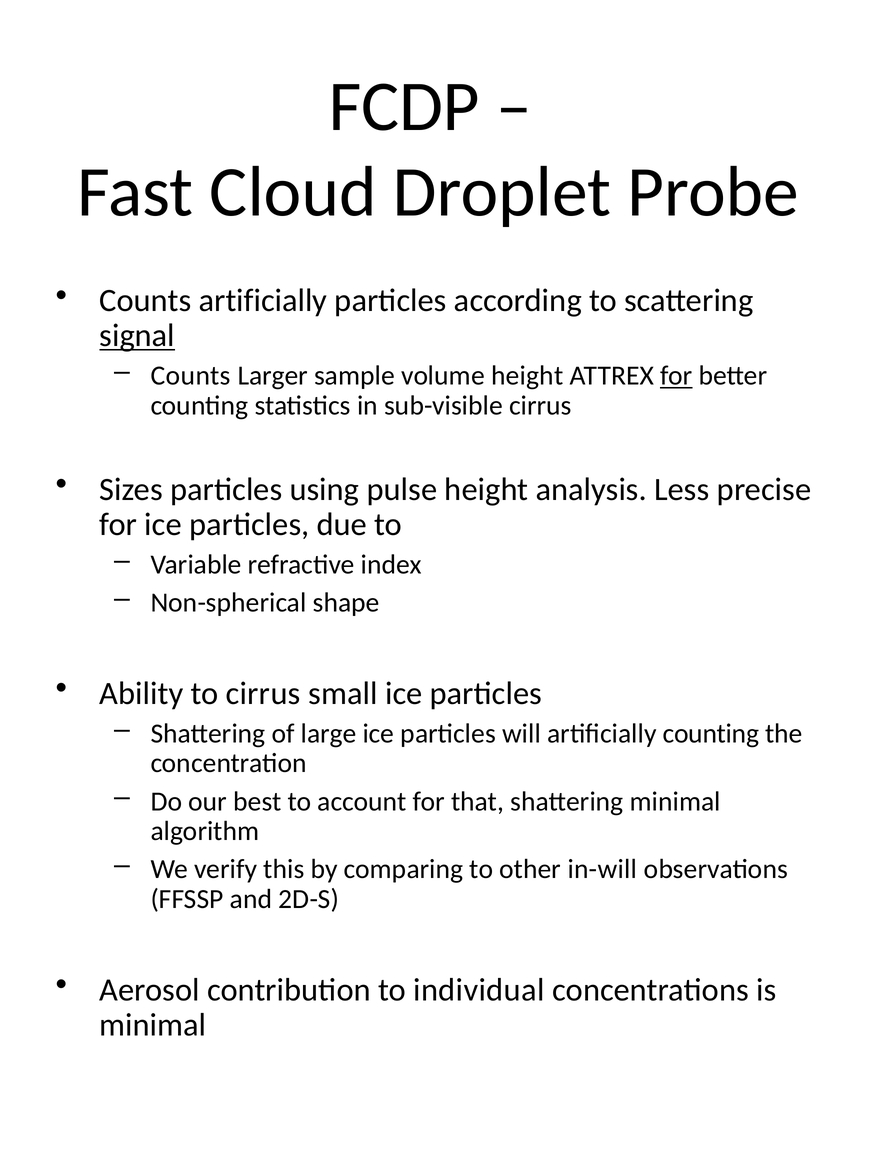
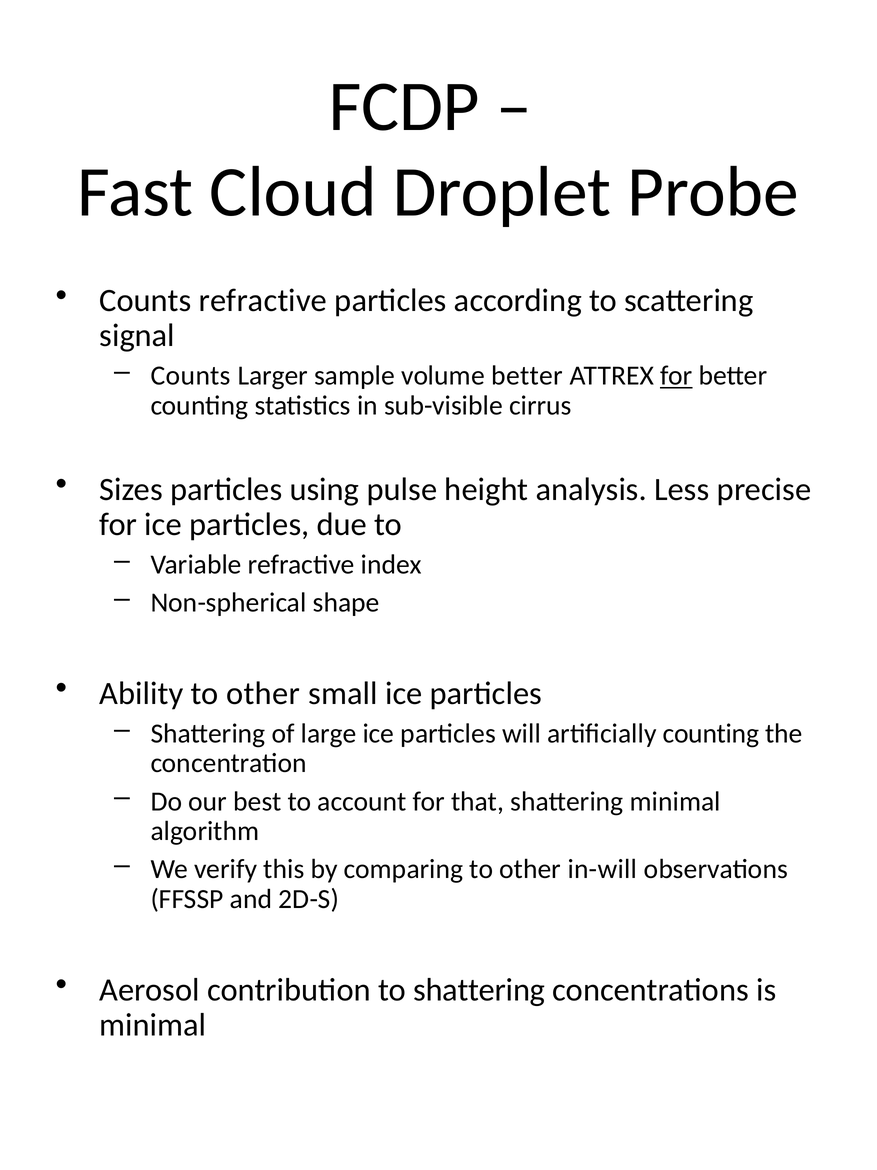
Counts artificially: artificially -> refractive (263, 300)
signal underline: present -> none (137, 336)
volume height: height -> better (527, 376)
Ability to cirrus: cirrus -> other (263, 693)
to individual: individual -> shattering (479, 989)
